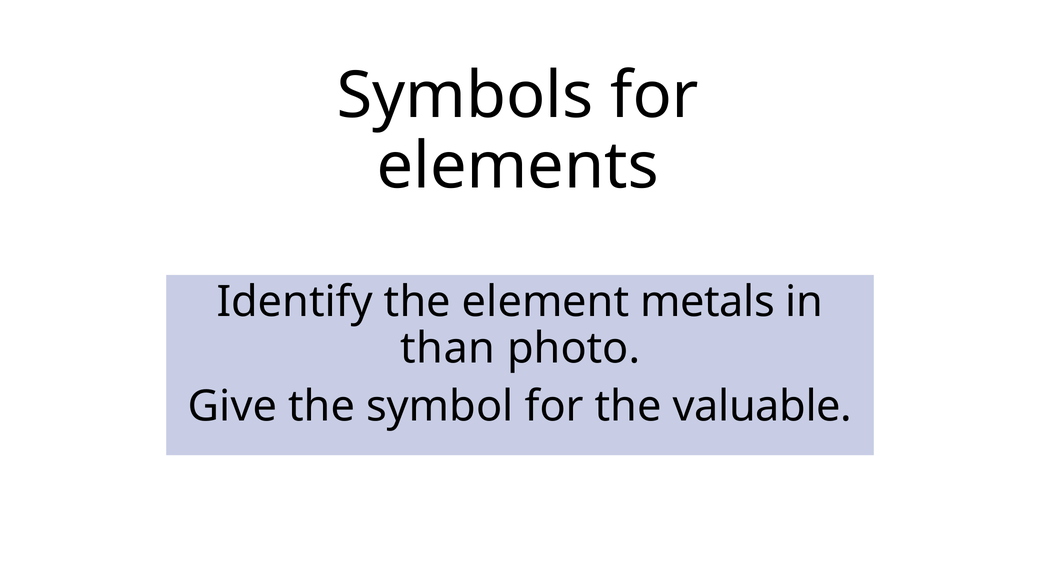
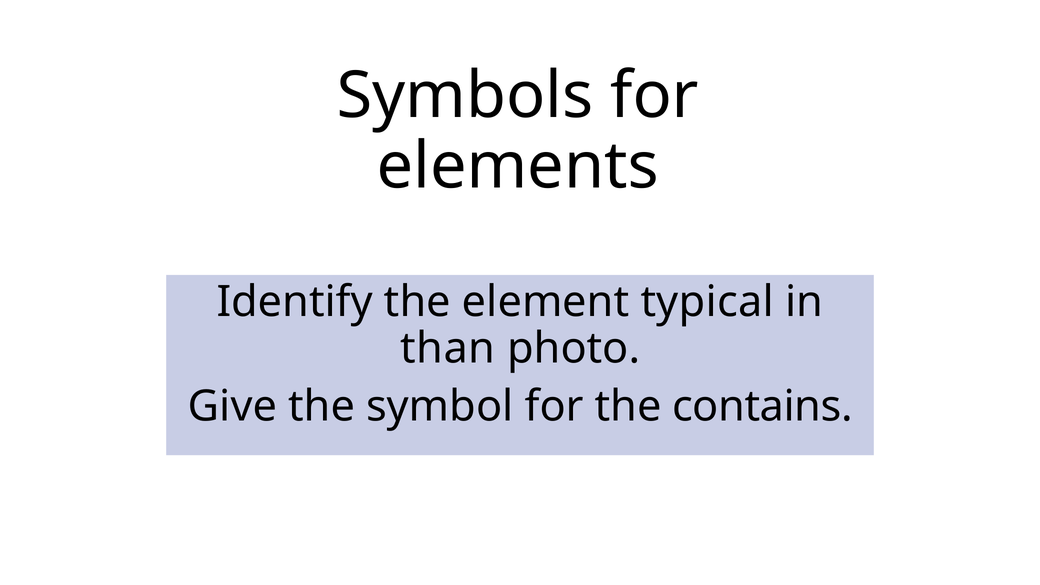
metals: metals -> typical (707, 302)
valuable: valuable -> contains (762, 406)
